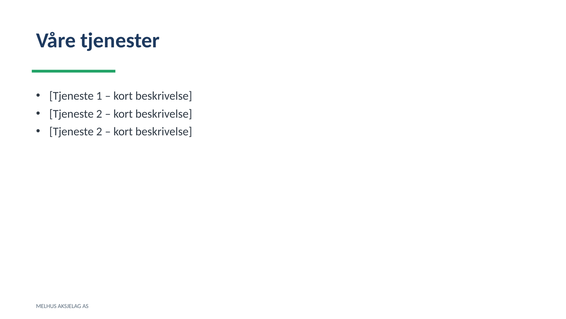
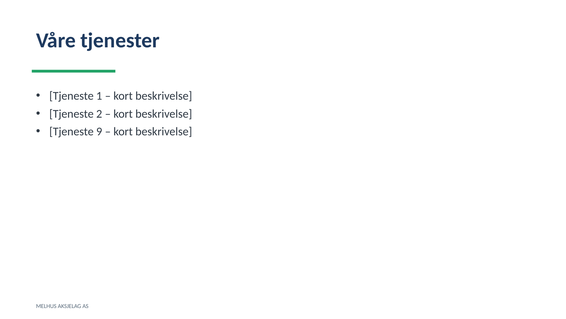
2: 2 -> 9 (99, 131)
